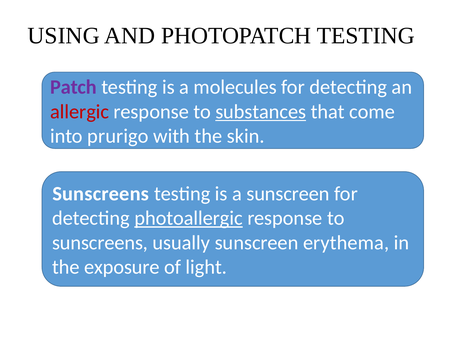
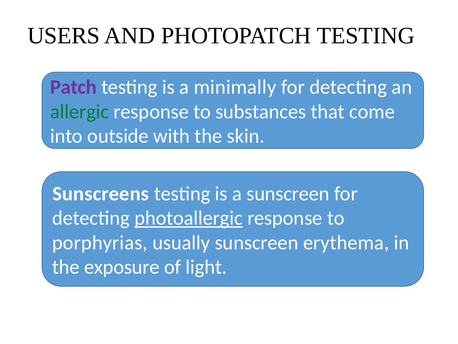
USING: USING -> USERS (64, 36)
molecules: molecules -> minimally (235, 87)
allergic colour: red -> green (80, 112)
substances underline: present -> none (261, 112)
prurigo: prurigo -> outside (118, 136)
sunscreens: sunscreens -> porphyrias (100, 242)
